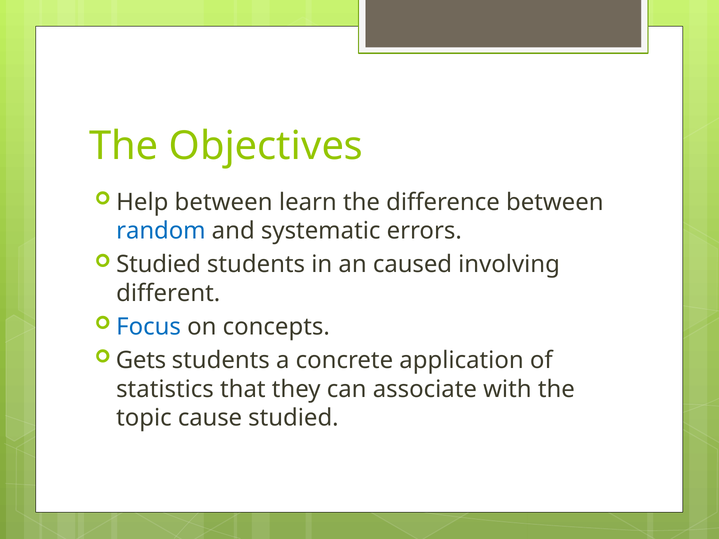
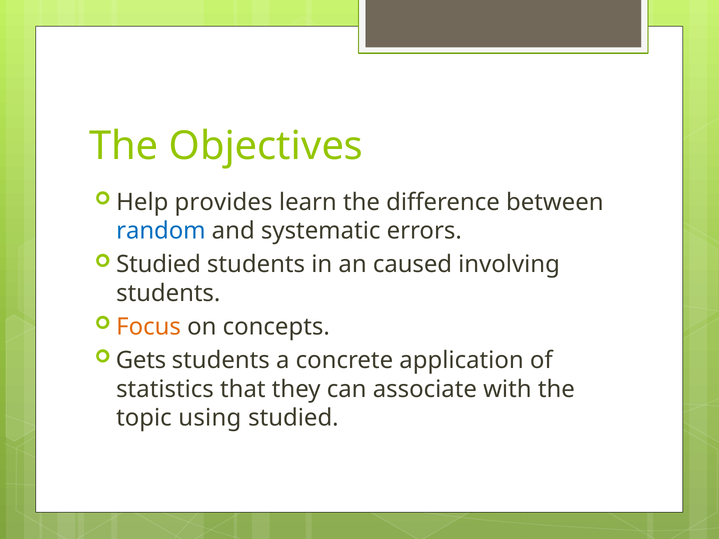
Help between: between -> provides (224, 202)
different: different -> students (168, 293)
Focus colour: blue -> orange (149, 327)
cause: cause -> using (210, 418)
